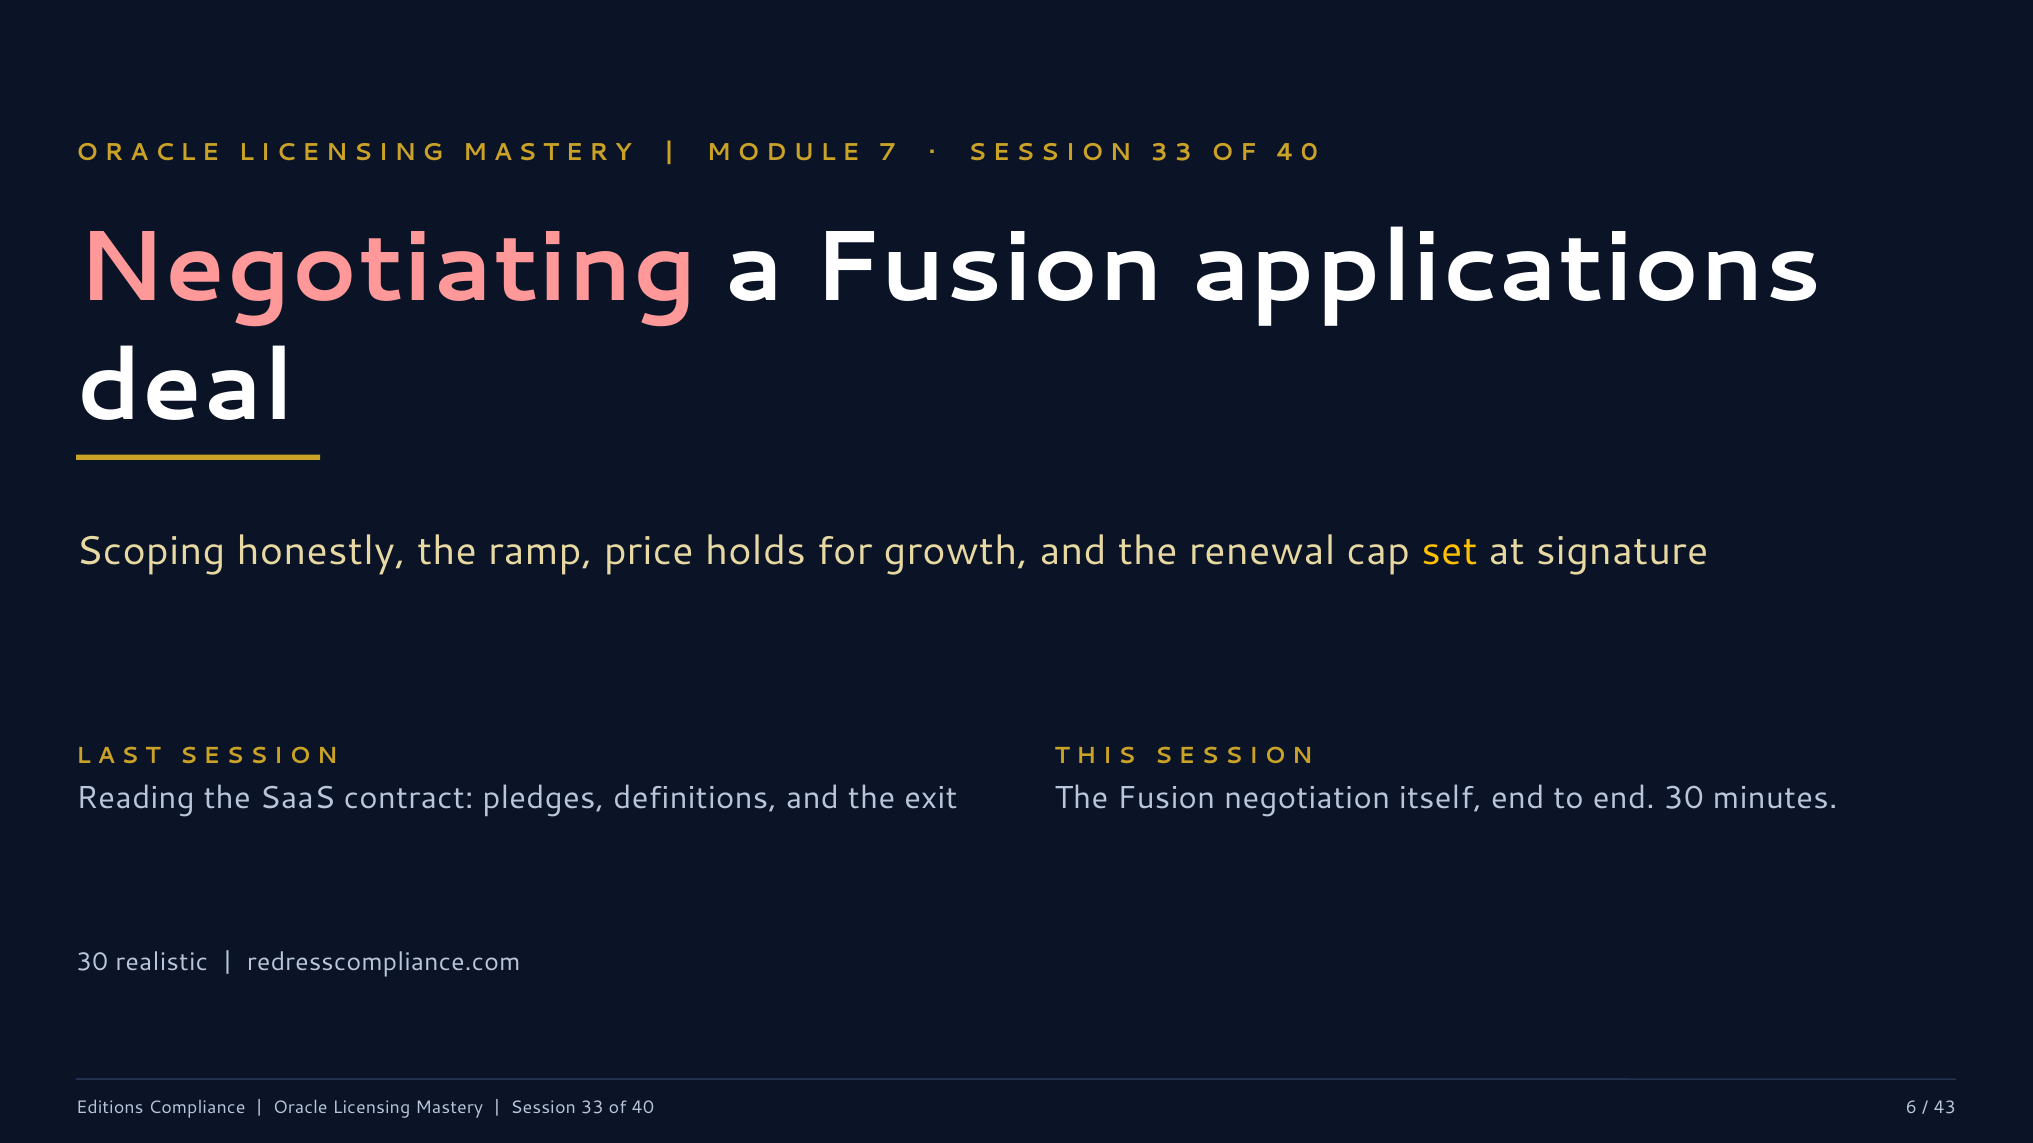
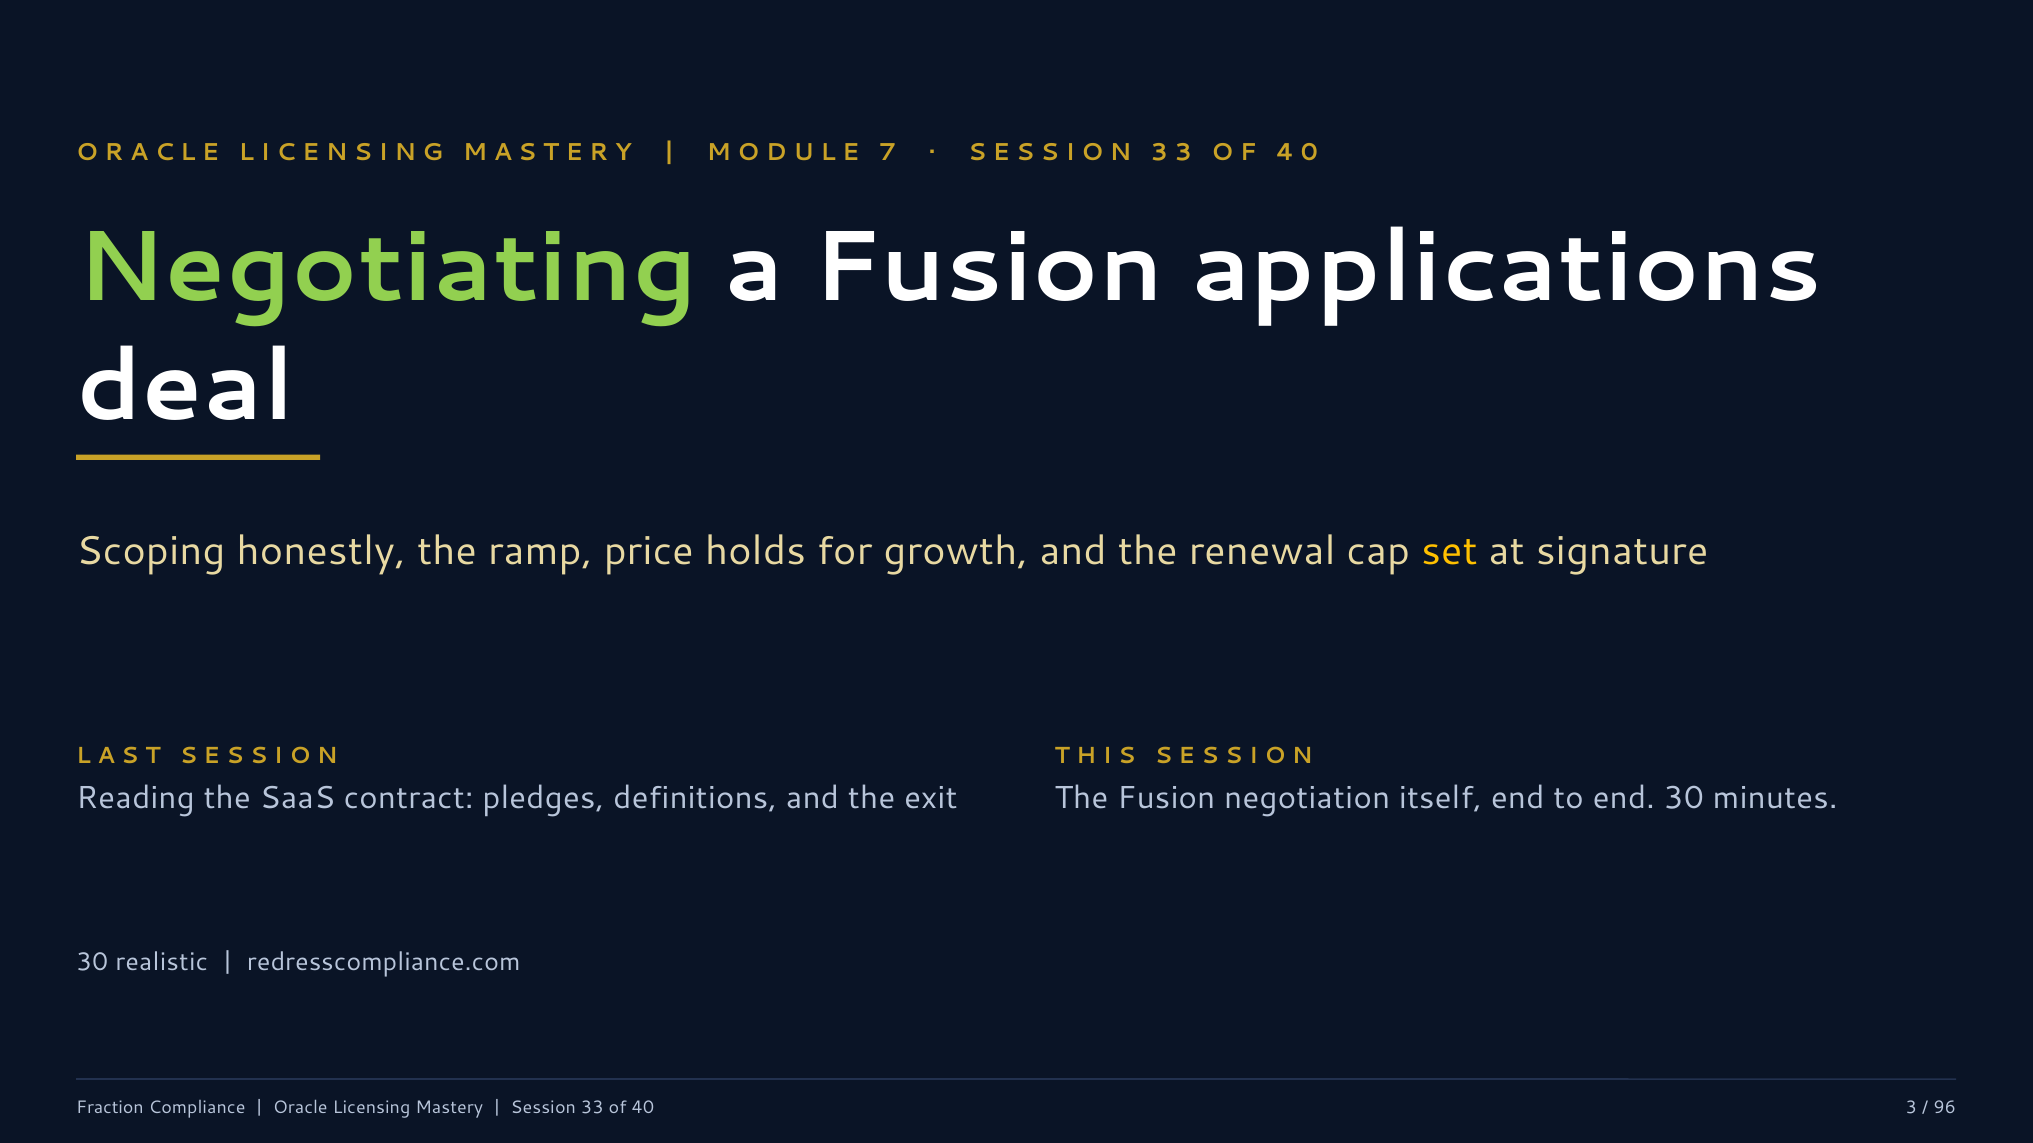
Negotiating colour: pink -> light green (387, 267)
Editions: Editions -> Fraction (110, 1108)
40 6: 6 -> 3 (1911, 1108)
43: 43 -> 96 (1945, 1108)
